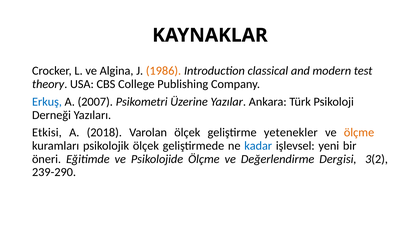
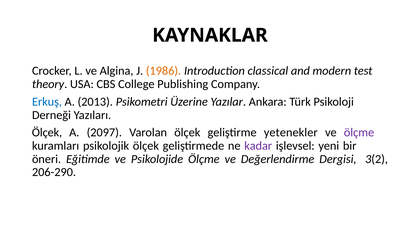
2007: 2007 -> 2013 (95, 102)
Etkisi: Etkisi -> Ölçek (47, 133)
2018: 2018 -> 2097 (104, 133)
ölçme colour: orange -> purple (359, 133)
kadar colour: blue -> purple (258, 146)
239-290: 239-290 -> 206-290 (54, 172)
